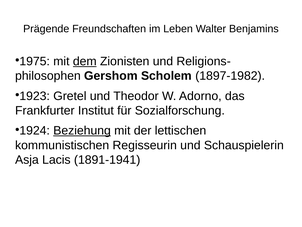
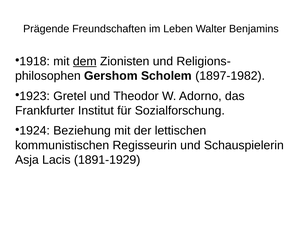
1975: 1975 -> 1918 (35, 61)
Beziehung underline: present -> none (82, 130)
1891-1941: 1891-1941 -> 1891-1929 (107, 160)
